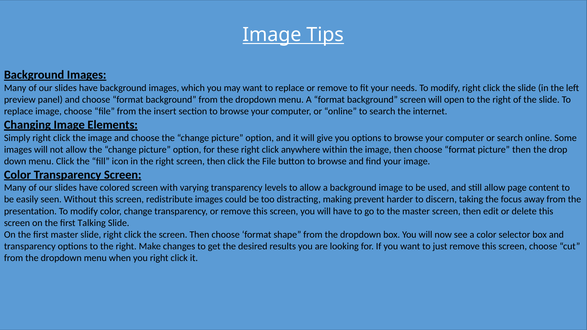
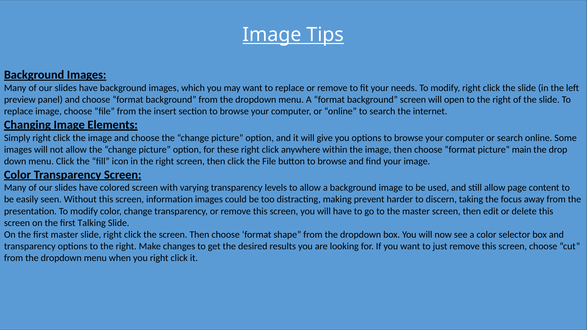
picture then: then -> main (522, 150)
redistribute: redistribute -> information (169, 200)
